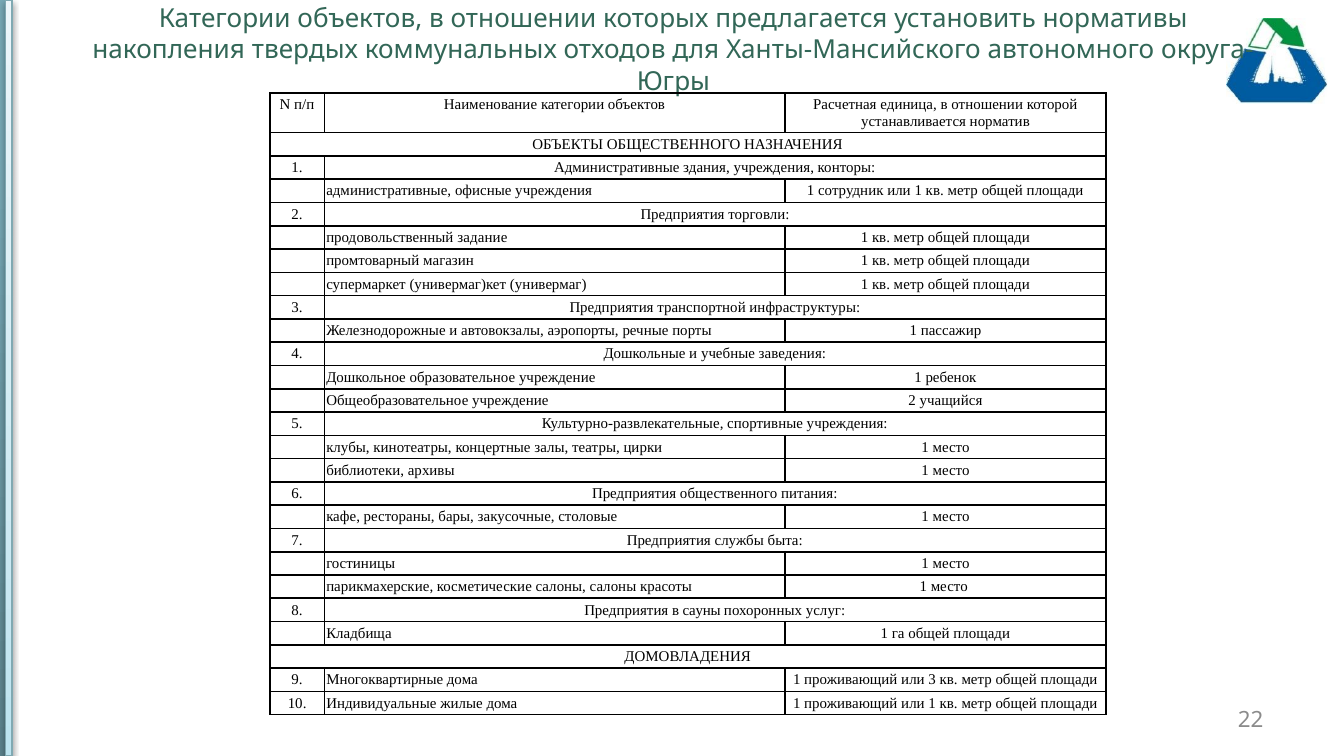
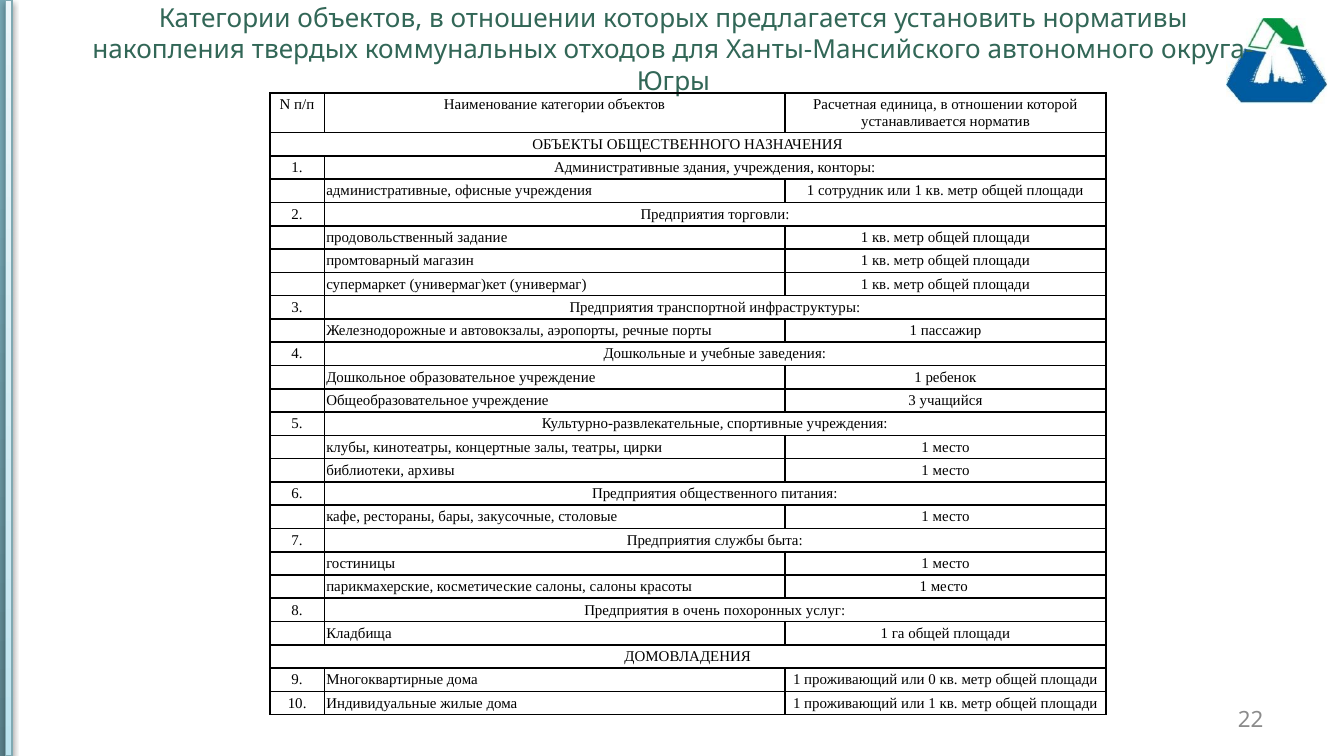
учреждение 2: 2 -> 3 (912, 401)
сауны: сауны -> очень (702, 610)
или 3: 3 -> 0 (932, 680)
